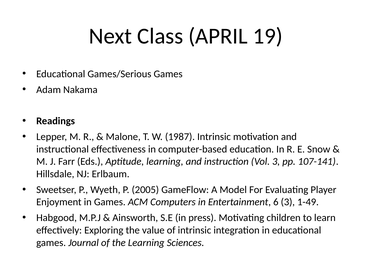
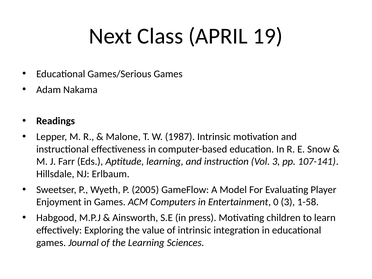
6: 6 -> 0 (276, 202)
1-49: 1-49 -> 1-58 (308, 202)
